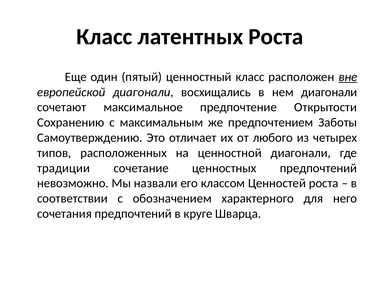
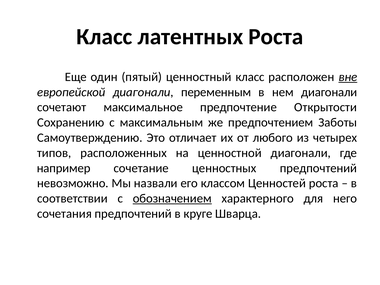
восхищались: восхищались -> переменным (216, 92)
традиции: традиции -> например (64, 168)
обозначением underline: none -> present (172, 198)
